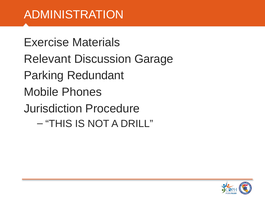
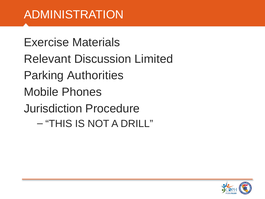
Garage: Garage -> Limited (154, 59)
Redundant: Redundant -> Authorities (95, 75)
